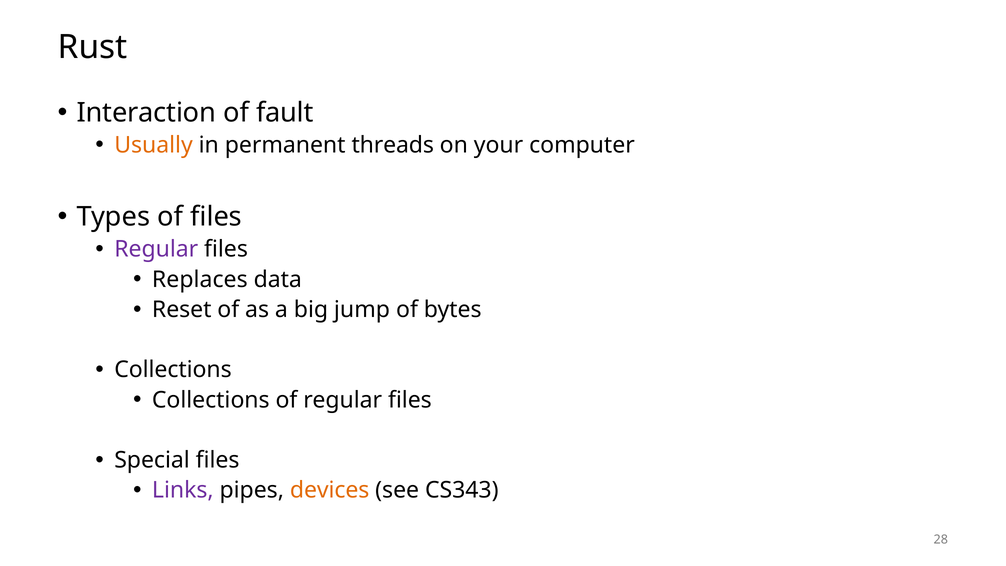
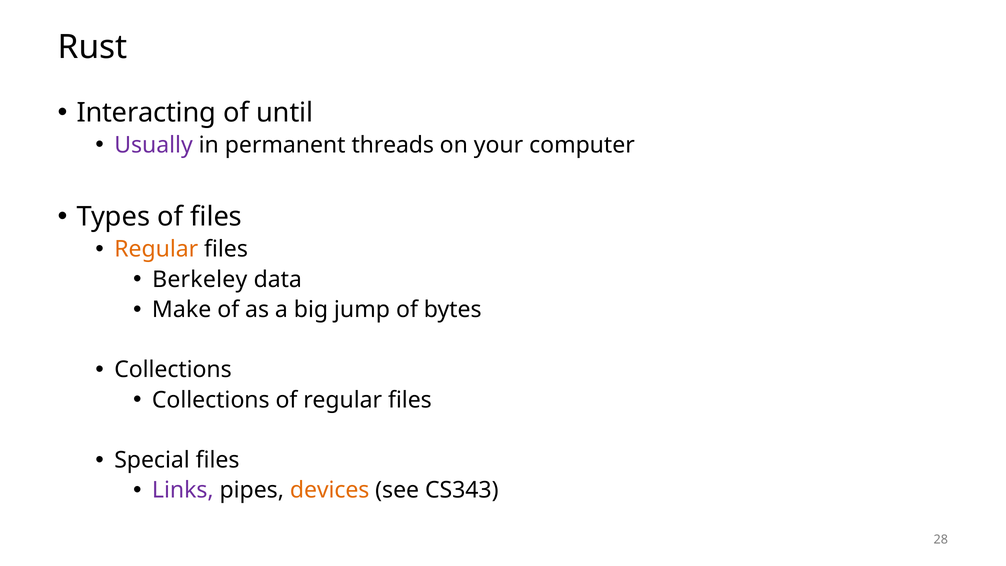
Interaction: Interaction -> Interacting (146, 113)
fault: fault -> until (285, 113)
Usually colour: orange -> purple (154, 145)
Regular colour: purple -> orange (156, 249)
Replaces: Replaces -> Berkeley (200, 279)
Reset: Reset -> Make (182, 310)
